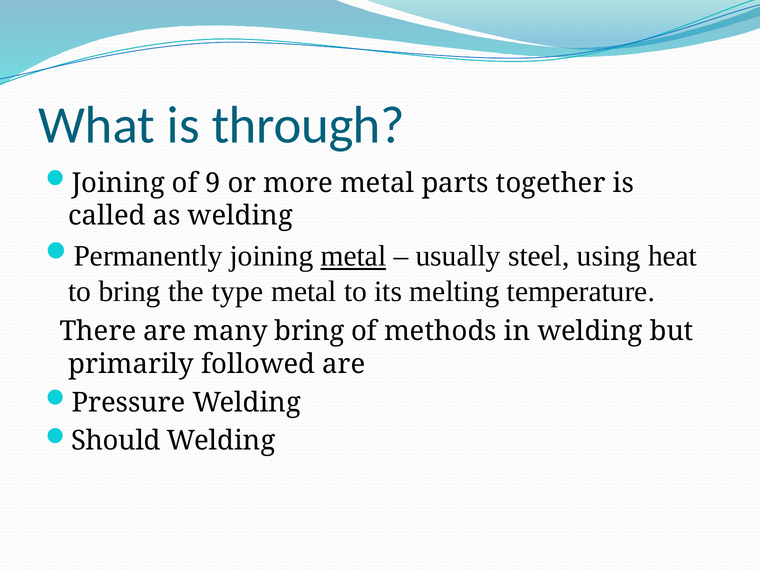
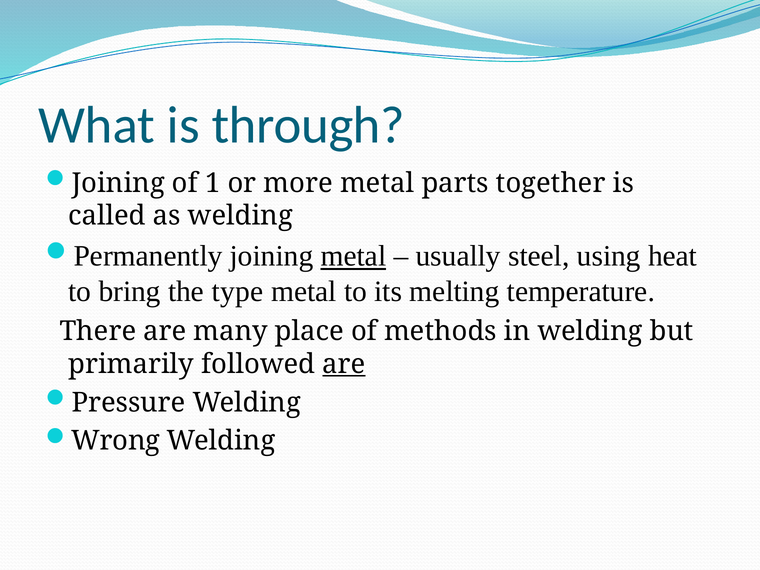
9: 9 -> 1 (213, 183)
many bring: bring -> place (309, 331)
are underline: none -> present (344, 364)
Should: Should -> Wrong (116, 441)
